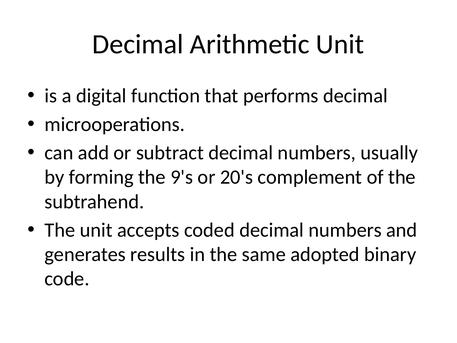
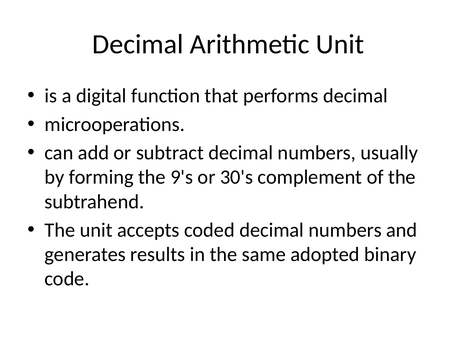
20's: 20's -> 30's (237, 177)
